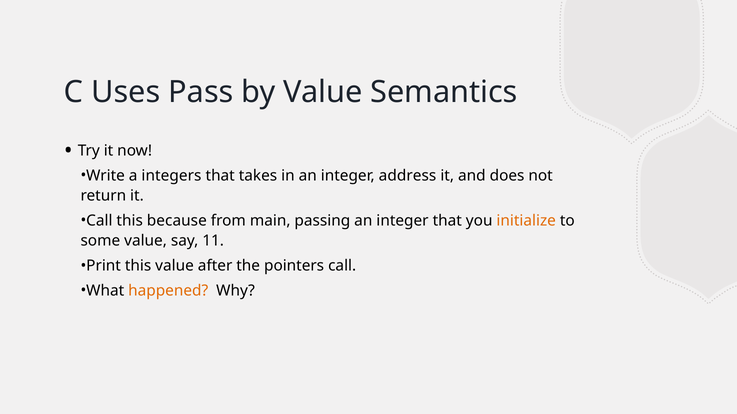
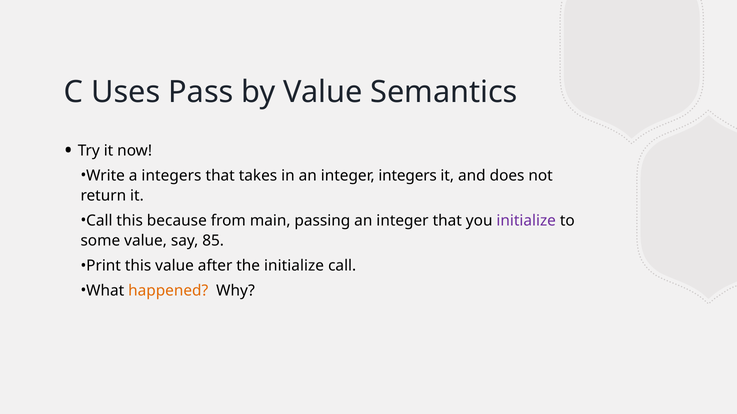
integer address: address -> integers (408, 176)
initialize colour: orange -> purple (526, 221)
11: 11 -> 85 (213, 241)
the pointers: pointers -> initialize (294, 266)
